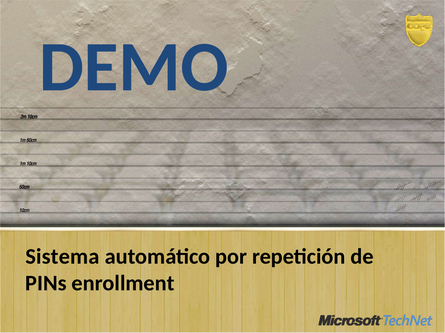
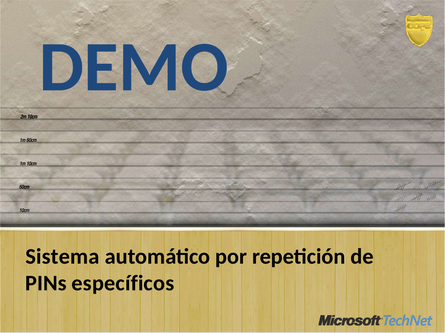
enrollment: enrollment -> específicos (123, 284)
